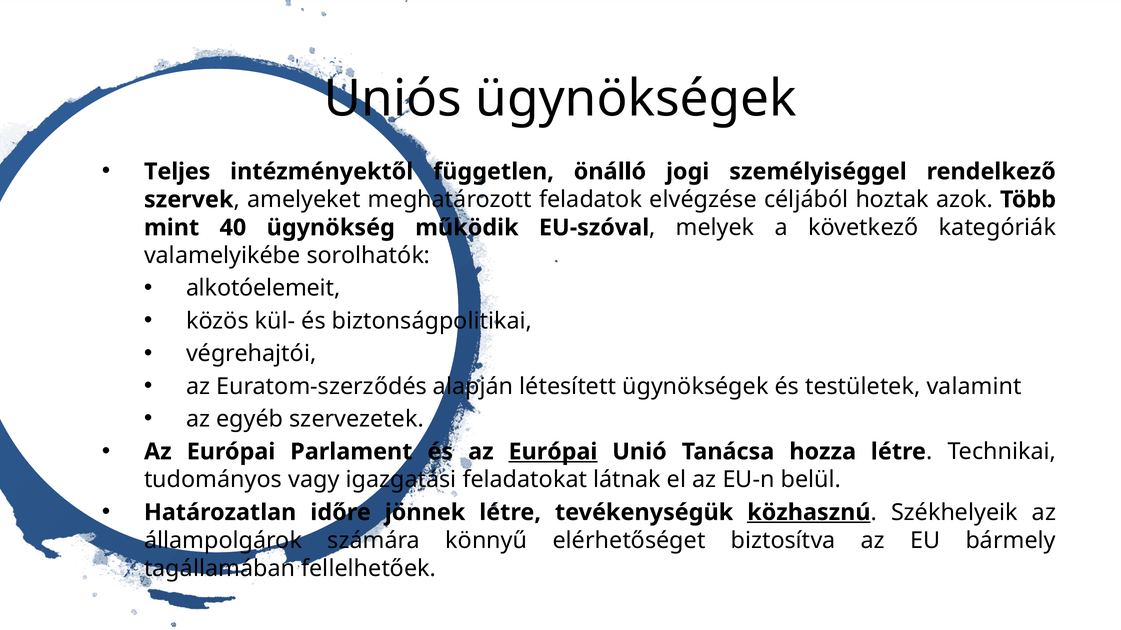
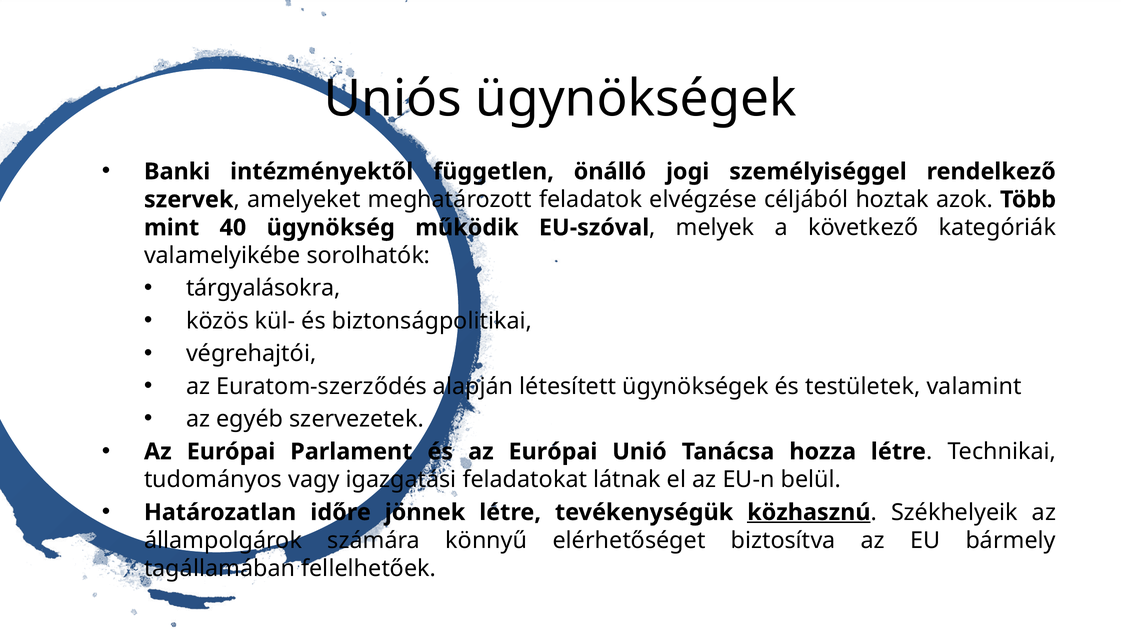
Teljes: Teljes -> Banki (177, 172)
alkotóelemeit: alkotóelemeit -> tárgyalásokra (263, 289)
Európai underline: present -> none (553, 452)
